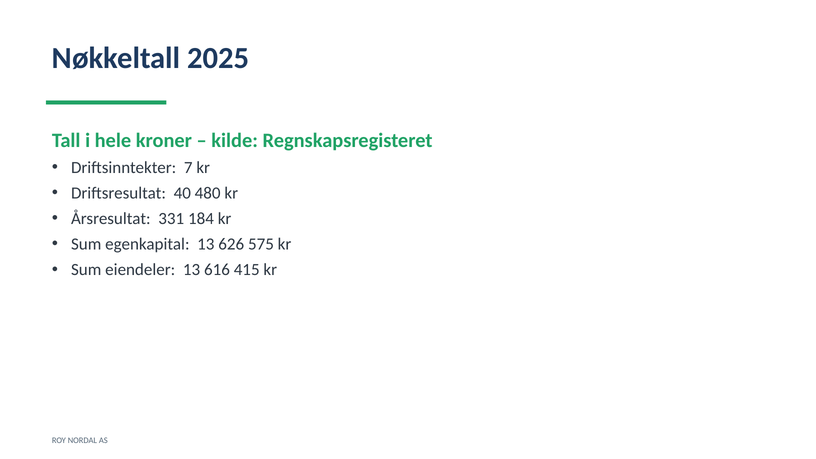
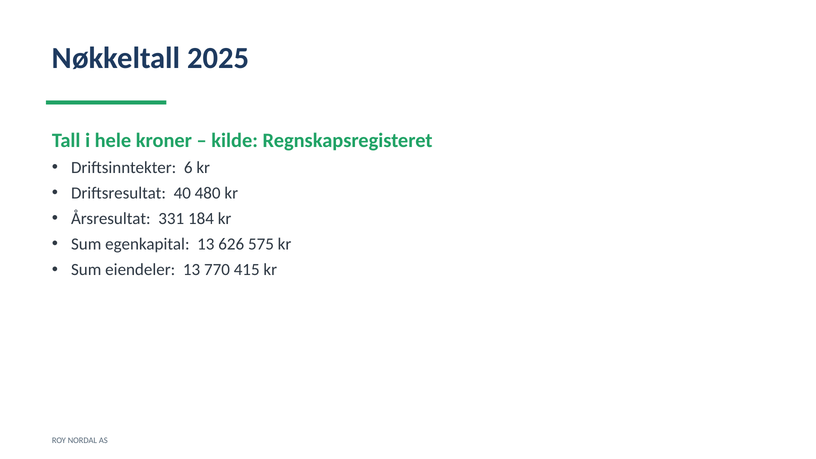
7: 7 -> 6 (188, 168)
616: 616 -> 770 (217, 270)
